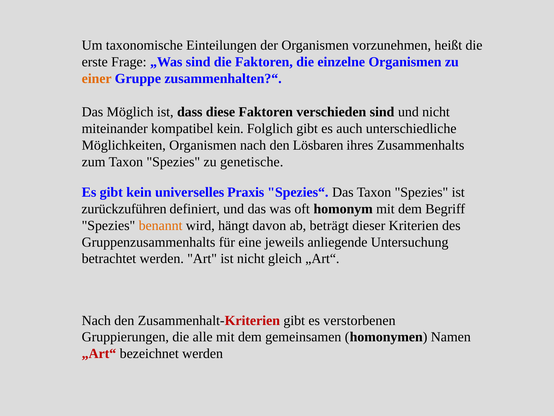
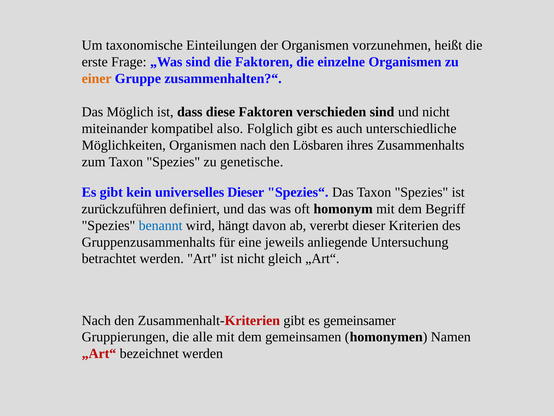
kompatibel kein: kein -> also (230, 128)
universelles Praxis: Praxis -> Dieser (246, 192)
benannt colour: orange -> blue (161, 225)
beträgt: beträgt -> vererbt (329, 225)
verstorbenen: verstorbenen -> gemeinsamer (360, 320)
